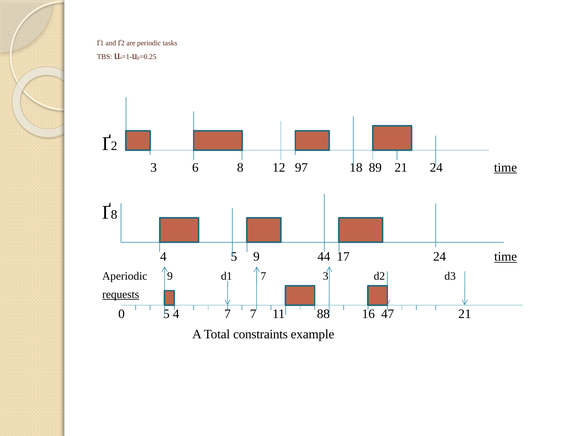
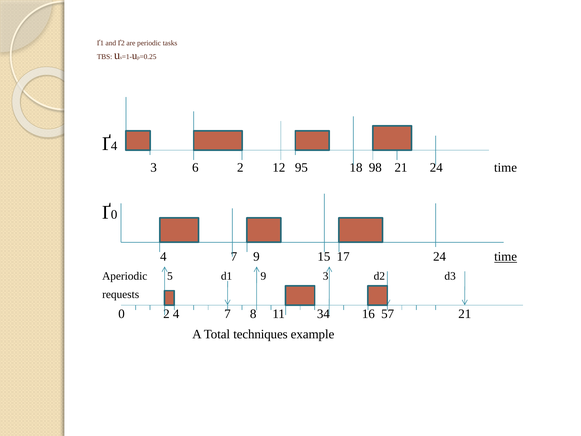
2: 2 -> 4 (114, 146)
6 8: 8 -> 2 (240, 167)
97: 97 -> 95 (301, 167)
89: 89 -> 98 (375, 167)
time underline: present -> none (506, 167)
8: 8 -> 0 (114, 215)
5: 5 -> 7 (234, 257)
44: 44 -> 15 (324, 257)
Aperiodic 9: 9 -> 5 (170, 276)
d1 7: 7 -> 9 (263, 276)
requests underline: present -> none (121, 294)
0 5: 5 -> 2 (166, 314)
7 7: 7 -> 8 (253, 314)
88: 88 -> 34 (323, 314)
47: 47 -> 57 (388, 314)
constraints: constraints -> techniques (260, 334)
